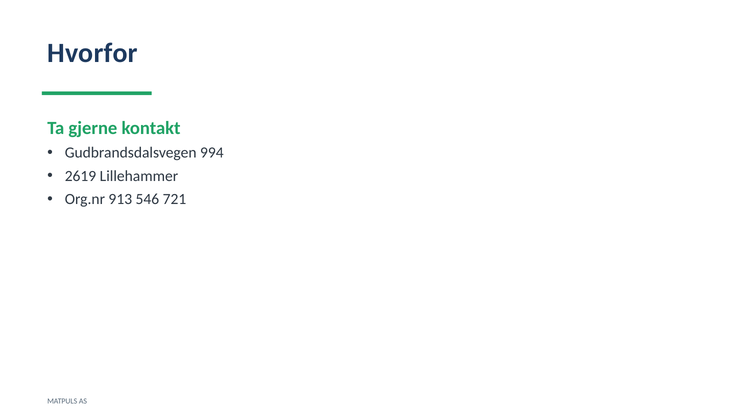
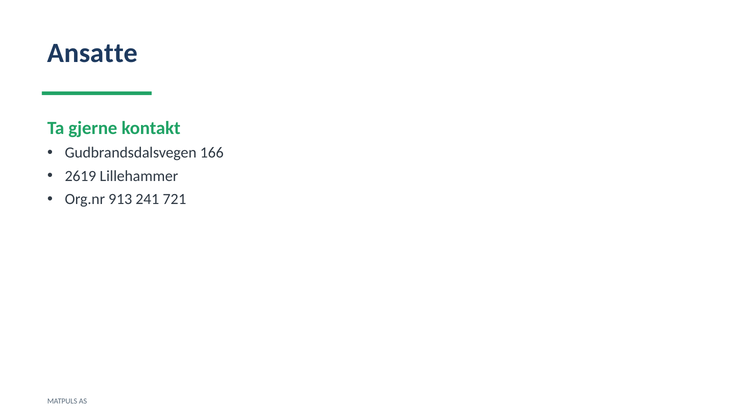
Hvorfor: Hvorfor -> Ansatte (93, 53)
994: 994 -> 166 (212, 153)
546: 546 -> 241 (147, 200)
